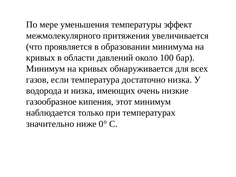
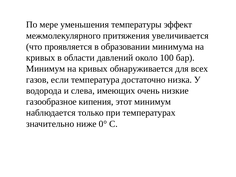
и низка: низка -> слева (83, 91)
